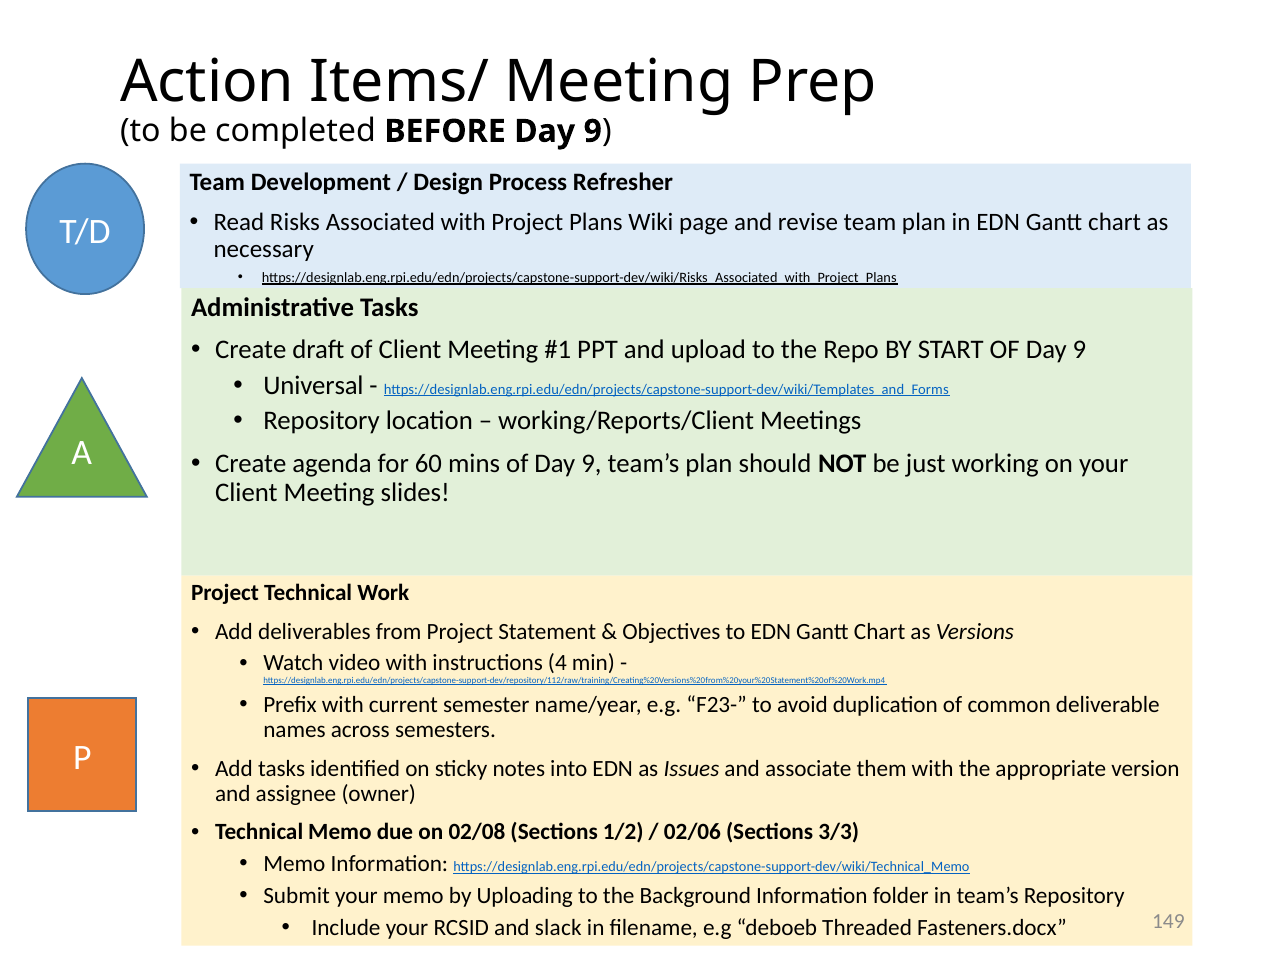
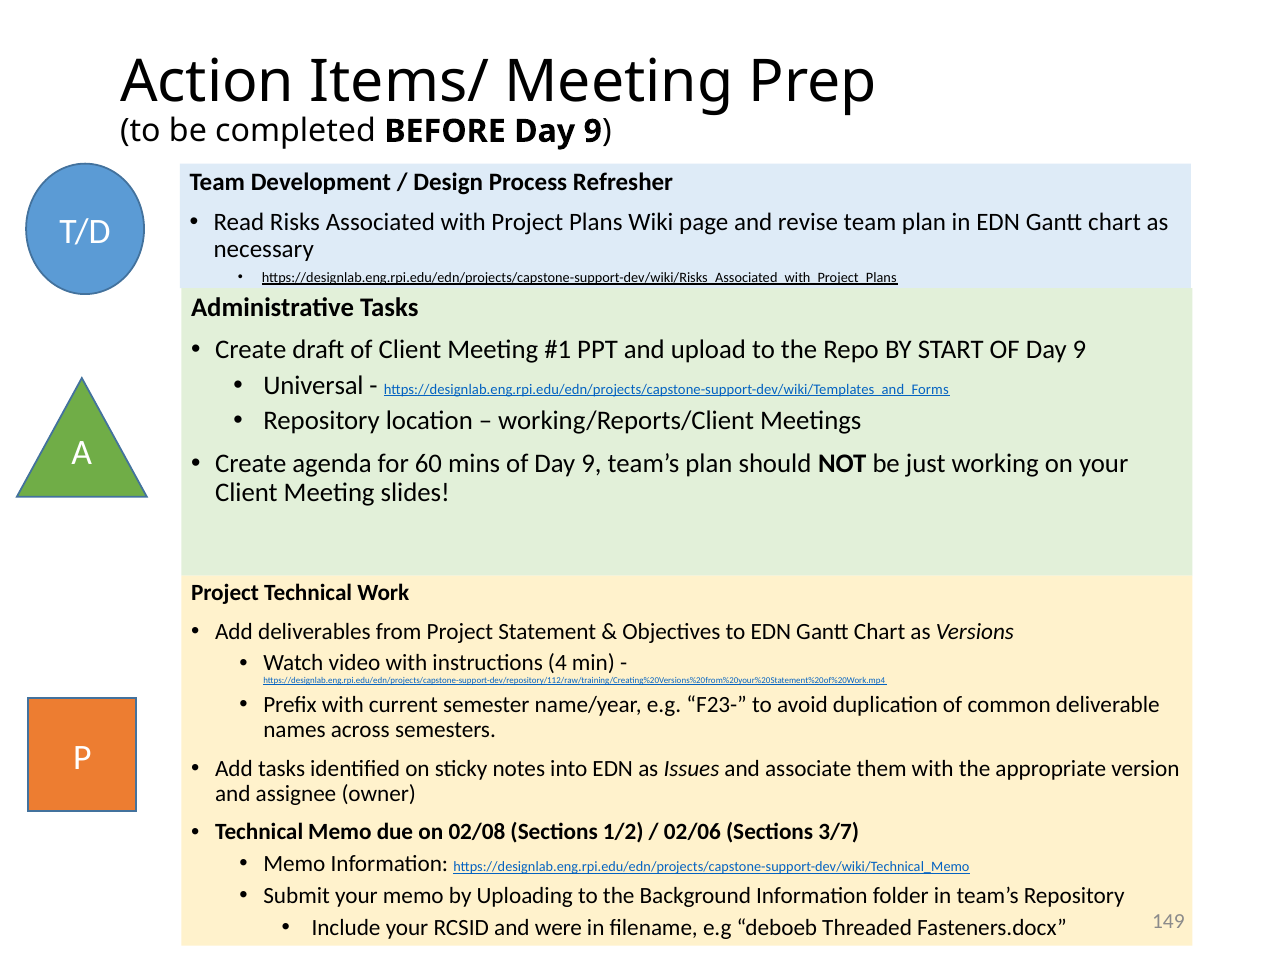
3/3: 3/3 -> 3/7 (839, 832)
slack: slack -> were (558, 927)
